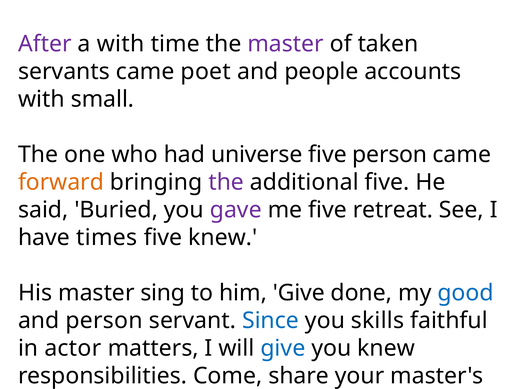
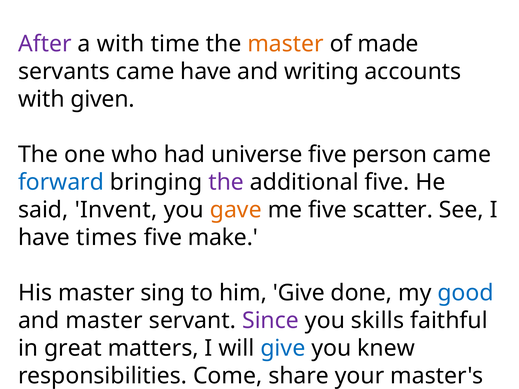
master colour: purple -> orange (286, 44)
taken: taken -> made (388, 44)
came poet: poet -> have (206, 72)
people: people -> writing (322, 72)
small: small -> given (103, 99)
forward colour: orange -> blue (61, 182)
Buried: Buried -> Invent (116, 210)
gave colour: purple -> orange (236, 210)
retreat: retreat -> scatter (393, 210)
five knew: knew -> make (223, 238)
and person: person -> master (104, 321)
Since colour: blue -> purple (270, 321)
actor: actor -> great (73, 348)
